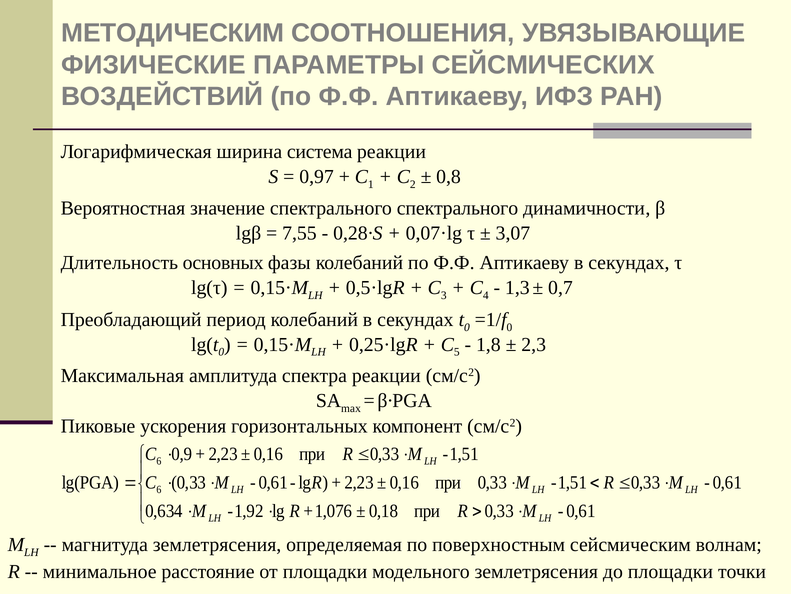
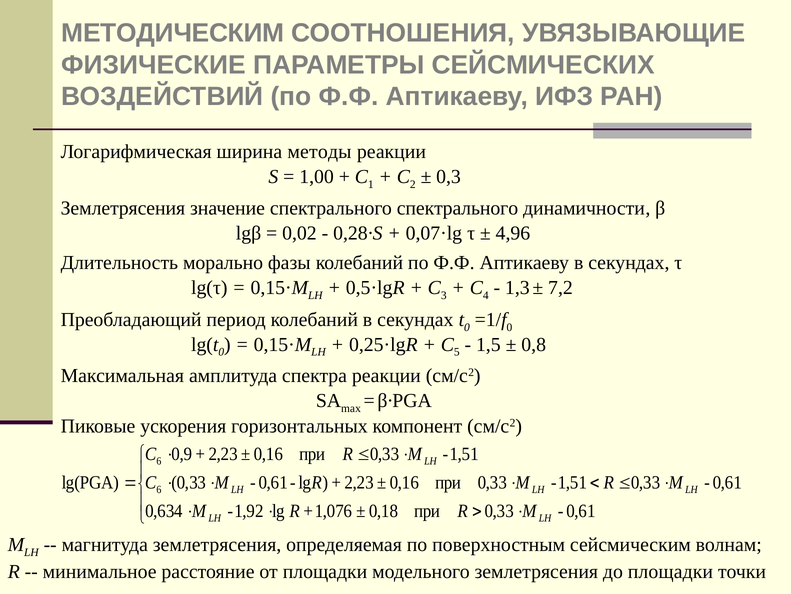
система: система -> методы (319, 152)
0,97: 0,97 -> 1,00 (317, 177)
0,8: 0,8 -> 0,3 (449, 177)
Вероятностная: Вероятностная -> Землетрясения (123, 208)
7,55: 7,55 -> 0,02 (299, 233)
3,07: 3,07 -> 4,96 (513, 233)
основных: основных -> морально (223, 262)
0,7: 0,7 -> 7,2 (560, 287)
1,8: 1,8 -> 1,5 (488, 344)
2,3: 2,3 -> 0,8 (534, 344)
